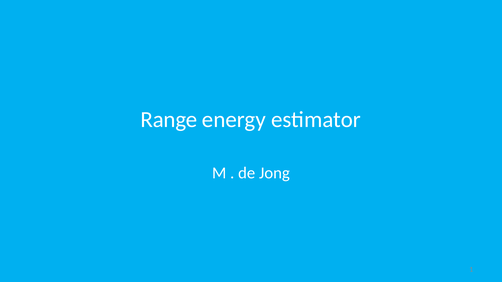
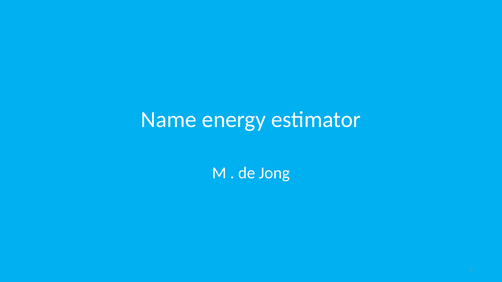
Range: Range -> Name (169, 120)
